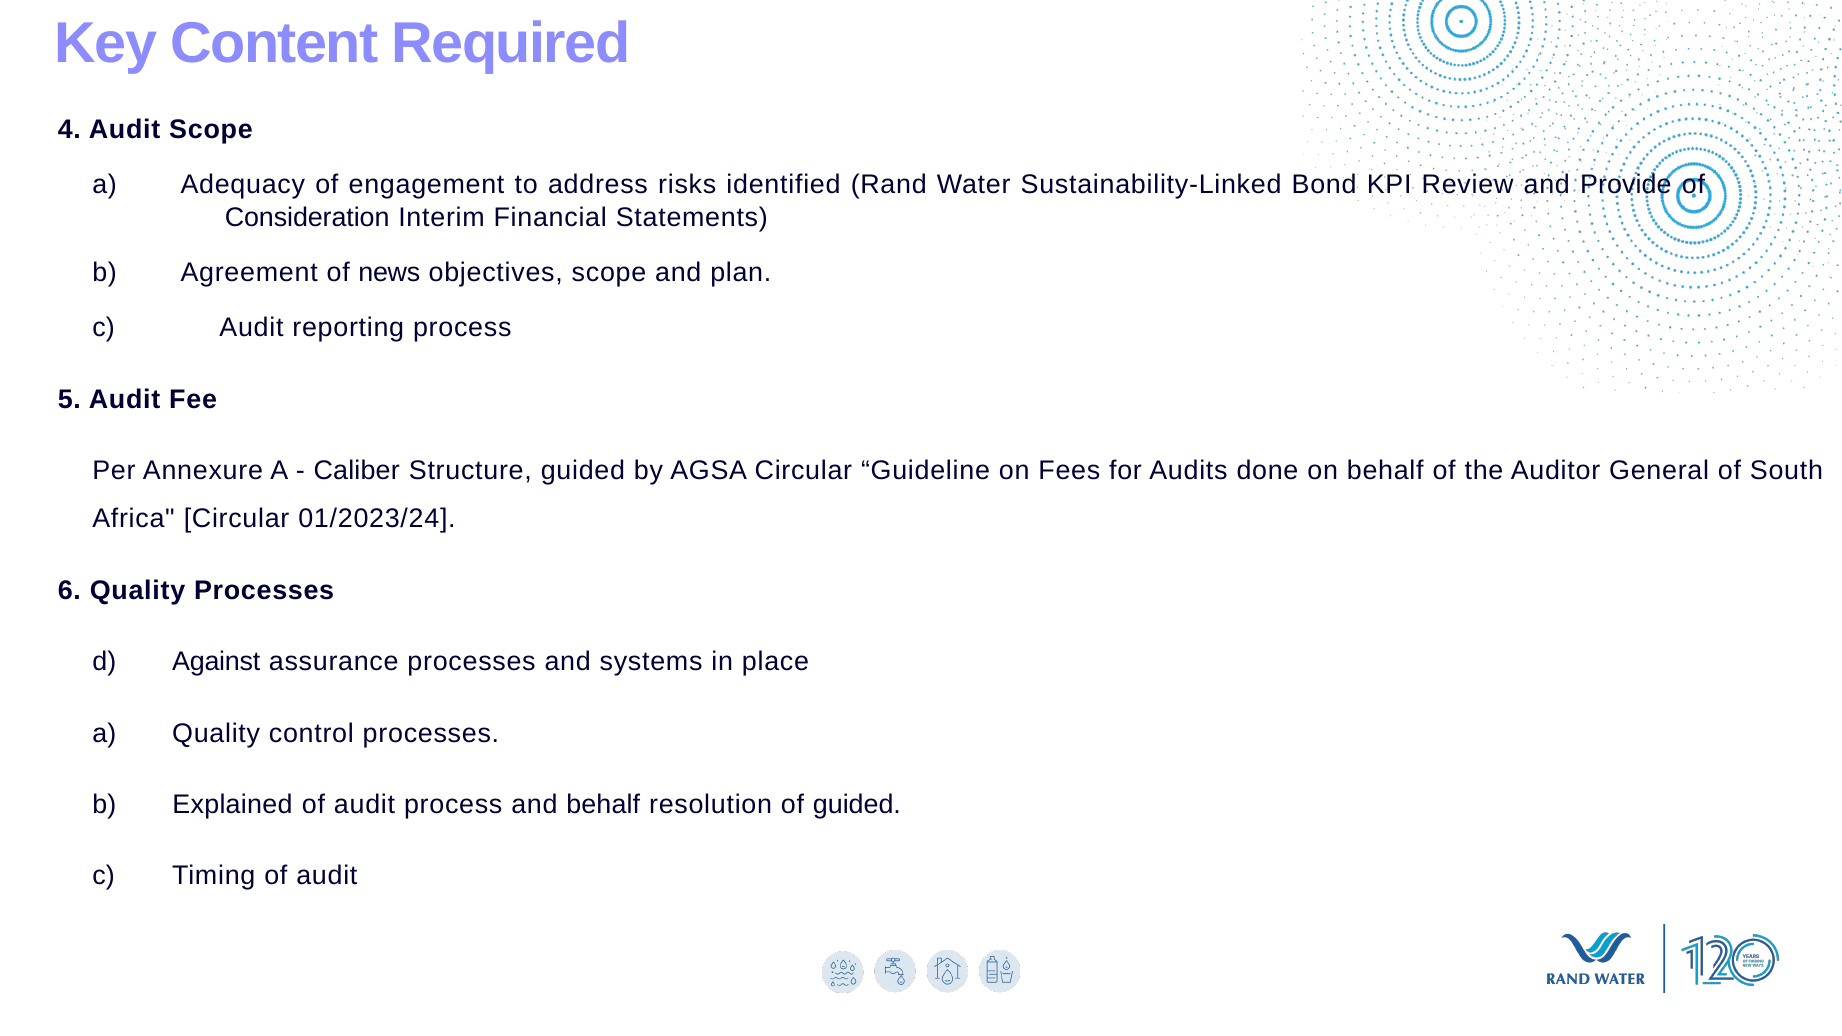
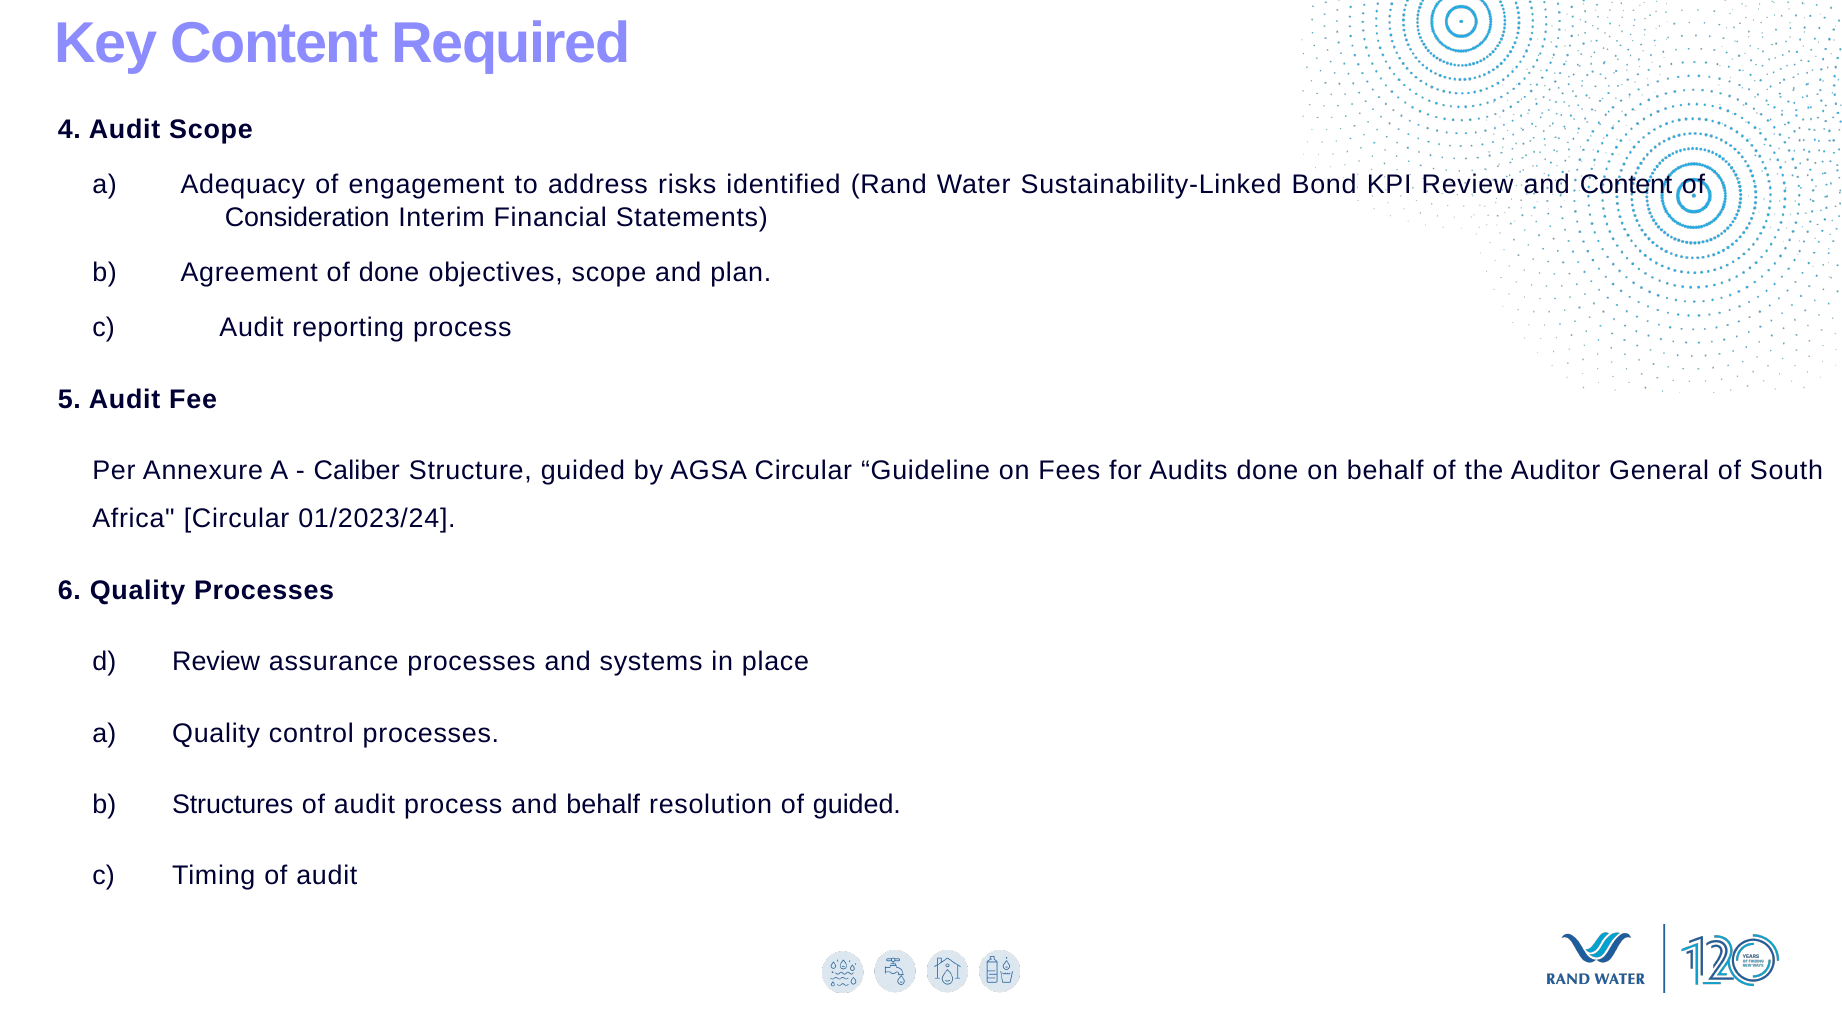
and Provide: Provide -> Content (1626, 185)
of news: news -> done (389, 273)
Against: Against -> Review (216, 662)
Explained: Explained -> Structures (233, 805)
